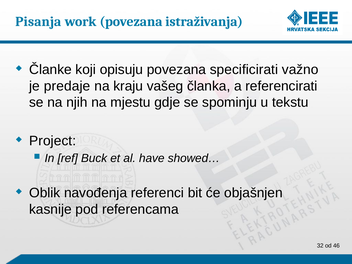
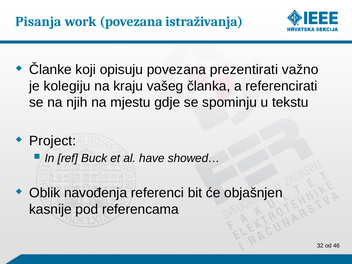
specificirati: specificirati -> prezentirati (244, 70)
predaje: predaje -> kolegiju (67, 86)
